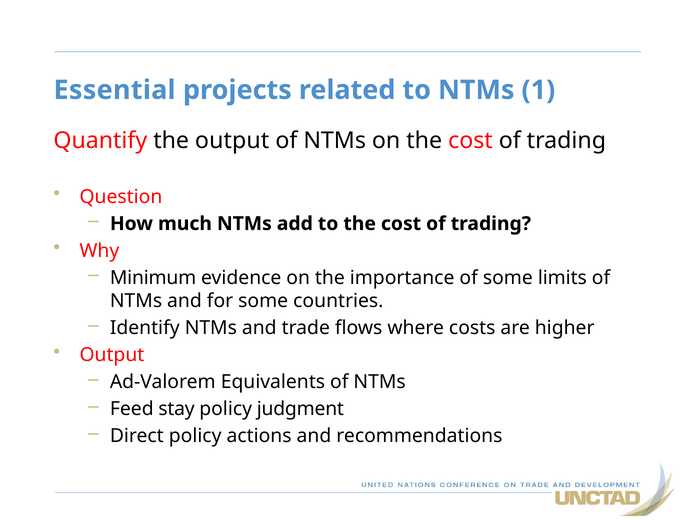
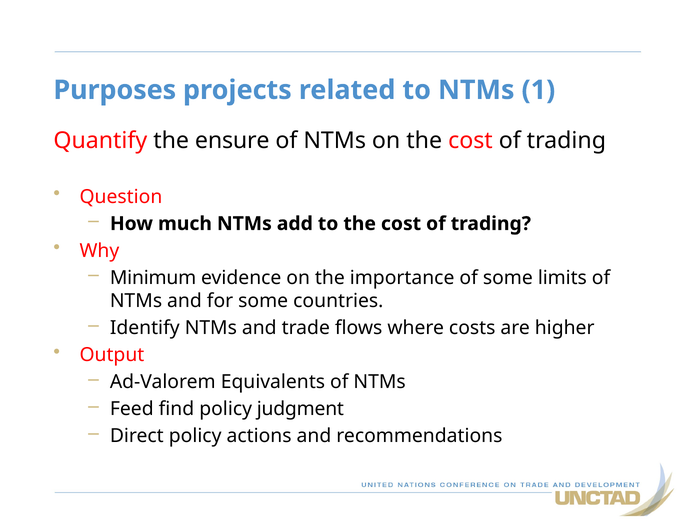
Essential: Essential -> Purposes (115, 90)
the output: output -> ensure (232, 141)
stay: stay -> find (176, 409)
